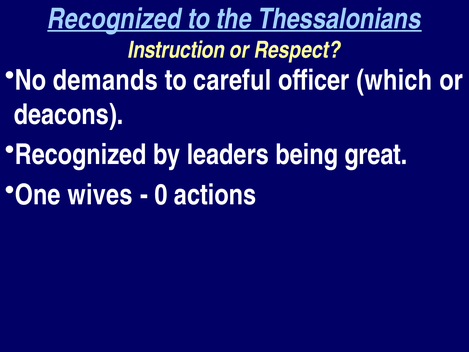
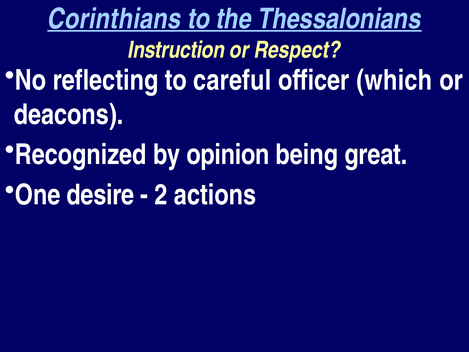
Recognized: Recognized -> Corinthians (114, 19)
demands: demands -> reflecting (106, 80)
leaders: leaders -> opinion (228, 155)
wives: wives -> desire (100, 195)
0: 0 -> 2 (161, 195)
